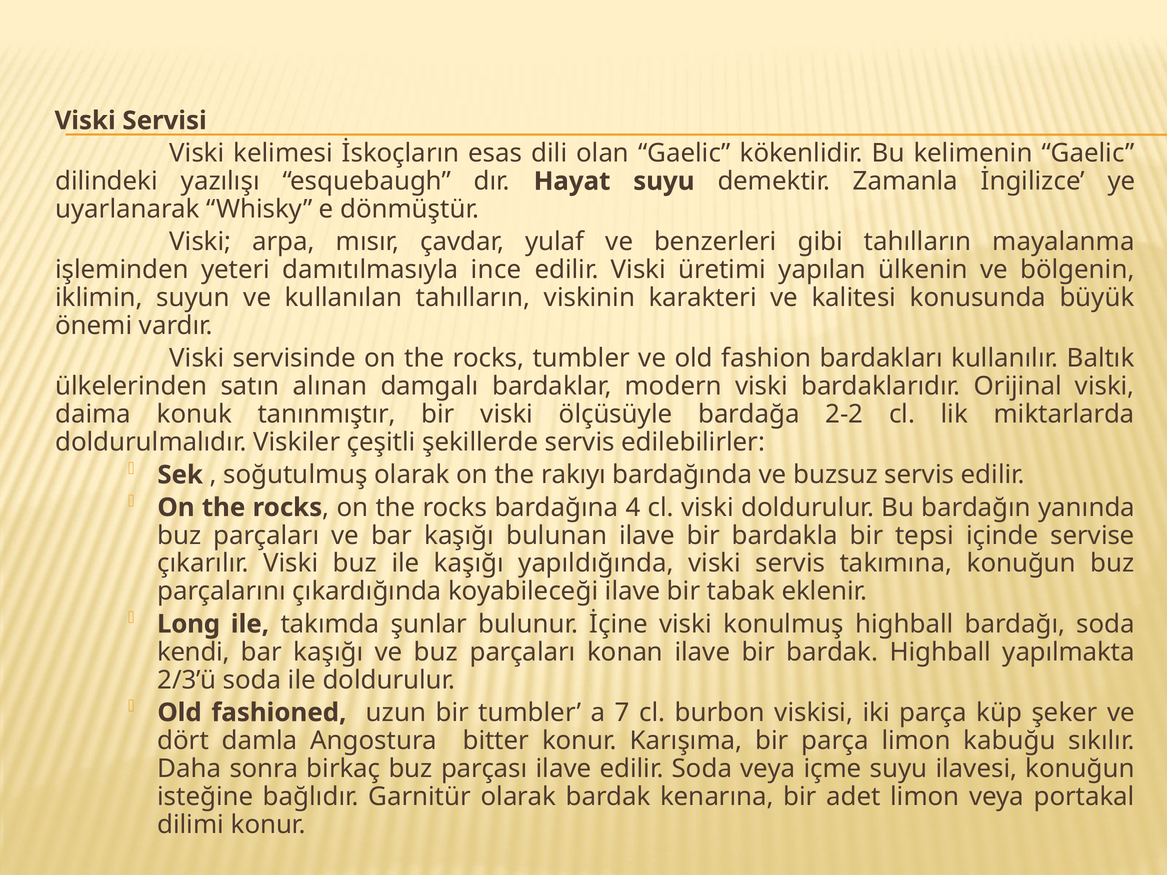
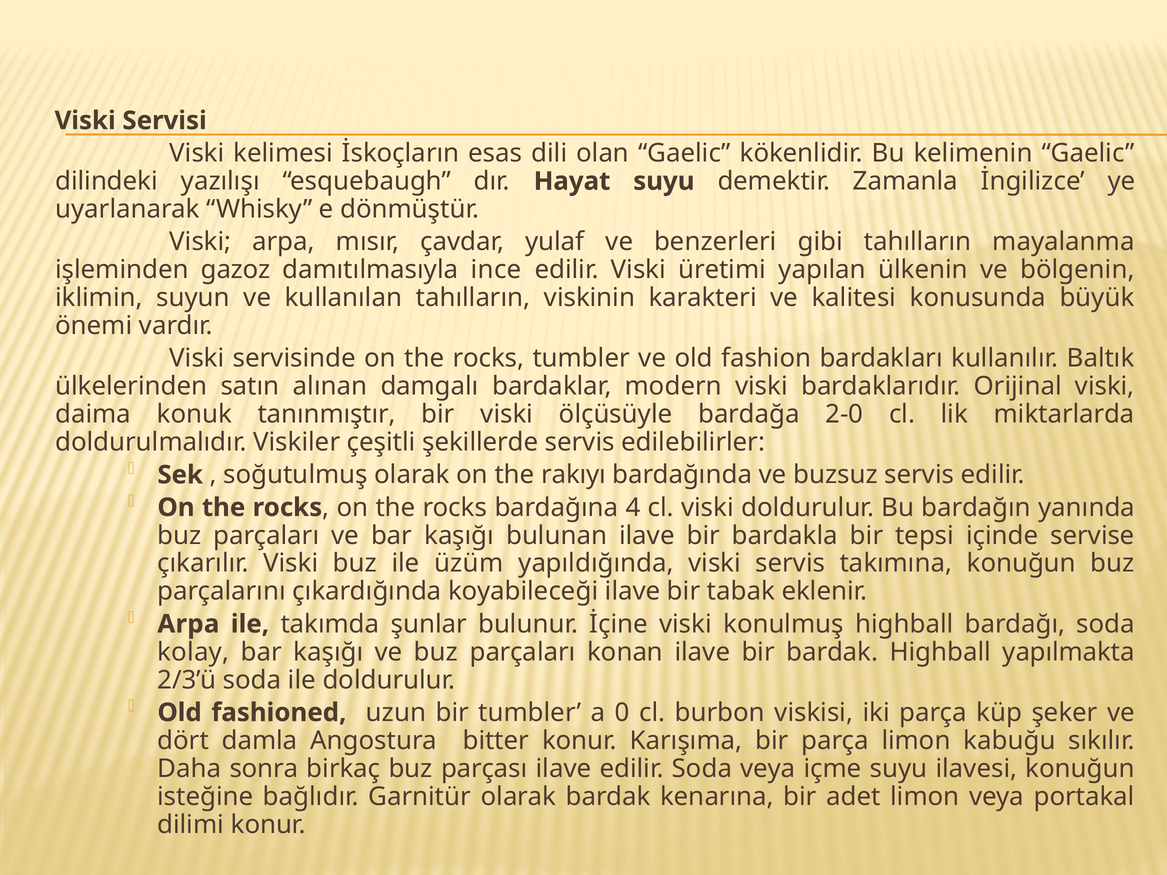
yeteri: yeteri -> gazoz (236, 270)
2-2: 2-2 -> 2-0 (844, 414)
ile kaşığı: kaşığı -> üzüm (469, 564)
Long: Long -> Arpa (188, 624)
kendi: kendi -> kolay (193, 652)
7: 7 -> 0 (622, 713)
